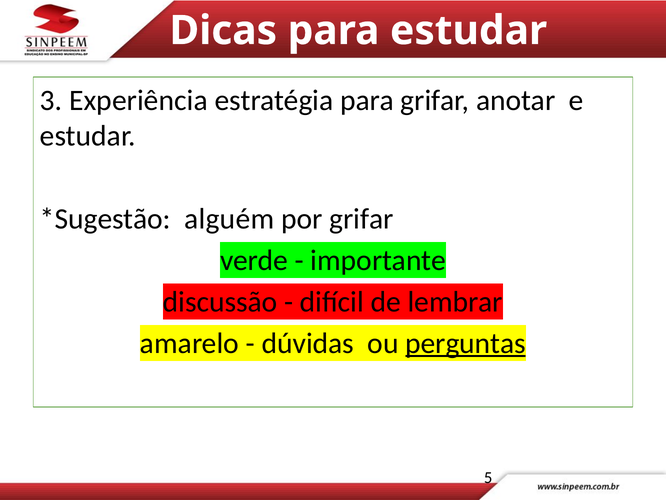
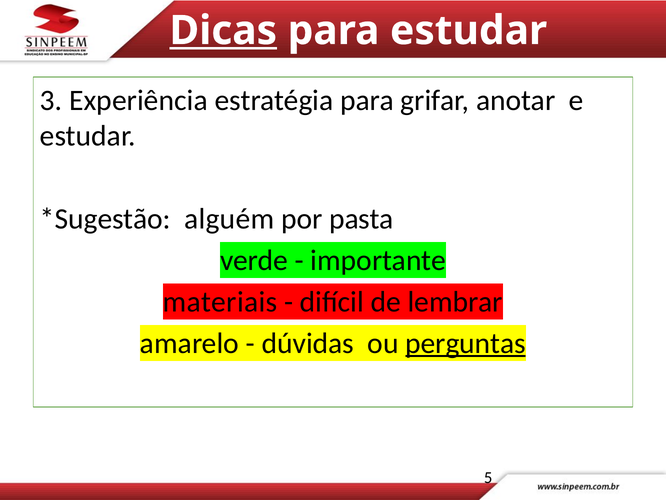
Dicas underline: none -> present (223, 31)
por grifar: grifar -> pasta (361, 219)
discussão: discussão -> materiais (220, 301)
